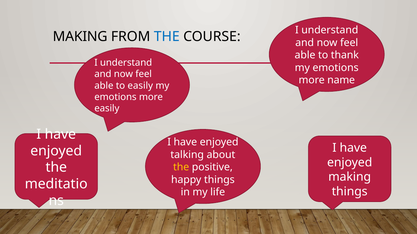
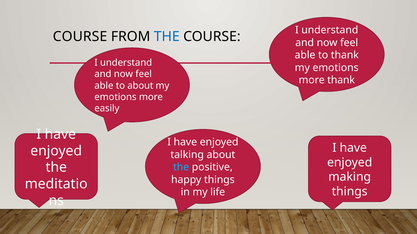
MAKING: MAKING -> COURSE (80, 37)
more name: name -> thank (341, 80)
to easily: easily -> about (140, 86)
the colour: yellow -> light blue (181, 168)
